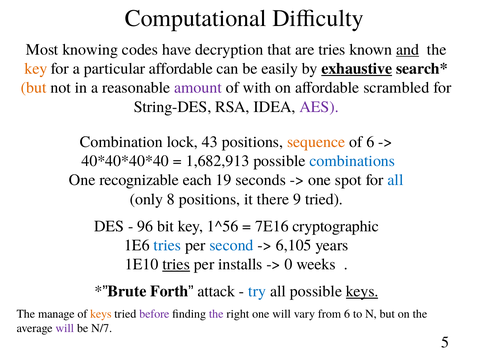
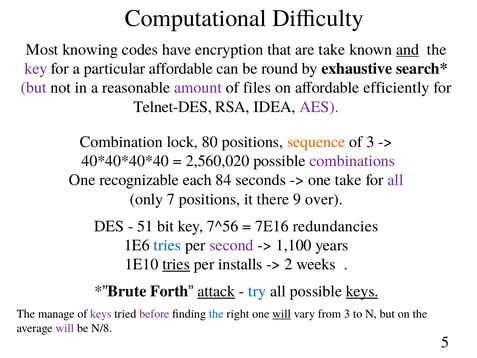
decryption: decryption -> encryption (229, 49)
are tries: tries -> take (332, 49)
key colour: orange -> purple (36, 69)
easily: easily -> round (280, 69)
exhaustive underline: present -> none (357, 69)
but colour: orange -> purple (34, 88)
with: with -> files (257, 88)
scrambled: scrambled -> efficiently (396, 88)
String-DES: String-DES -> Telnet-DES (173, 107)
43: 43 -> 80 (210, 142)
of 6: 6 -> 3 (370, 142)
1,682,913: 1,682,913 -> 2,560,020 (218, 161)
combinations colour: blue -> purple (352, 161)
19: 19 -> 84 (224, 180)
one spot: spot -> take (348, 180)
all colour: blue -> purple (395, 180)
8: 8 -> 7 (171, 199)
9 tried: tried -> over (324, 199)
96: 96 -> 51 (145, 226)
1^56: 1^56 -> 7^56 (223, 226)
cryptographic: cryptographic -> redundancies (335, 226)
second colour: blue -> purple (232, 245)
6,105: 6,105 -> 1,100 (294, 245)
0: 0 -> 2 (289, 264)
attack underline: none -> present (216, 291)
keys colour: orange -> purple (101, 314)
the colour: purple -> blue (216, 314)
will underline: none -> present (282, 314)
from 6: 6 -> 3 (347, 314)
N/7: N/7 -> N/8 (102, 328)
